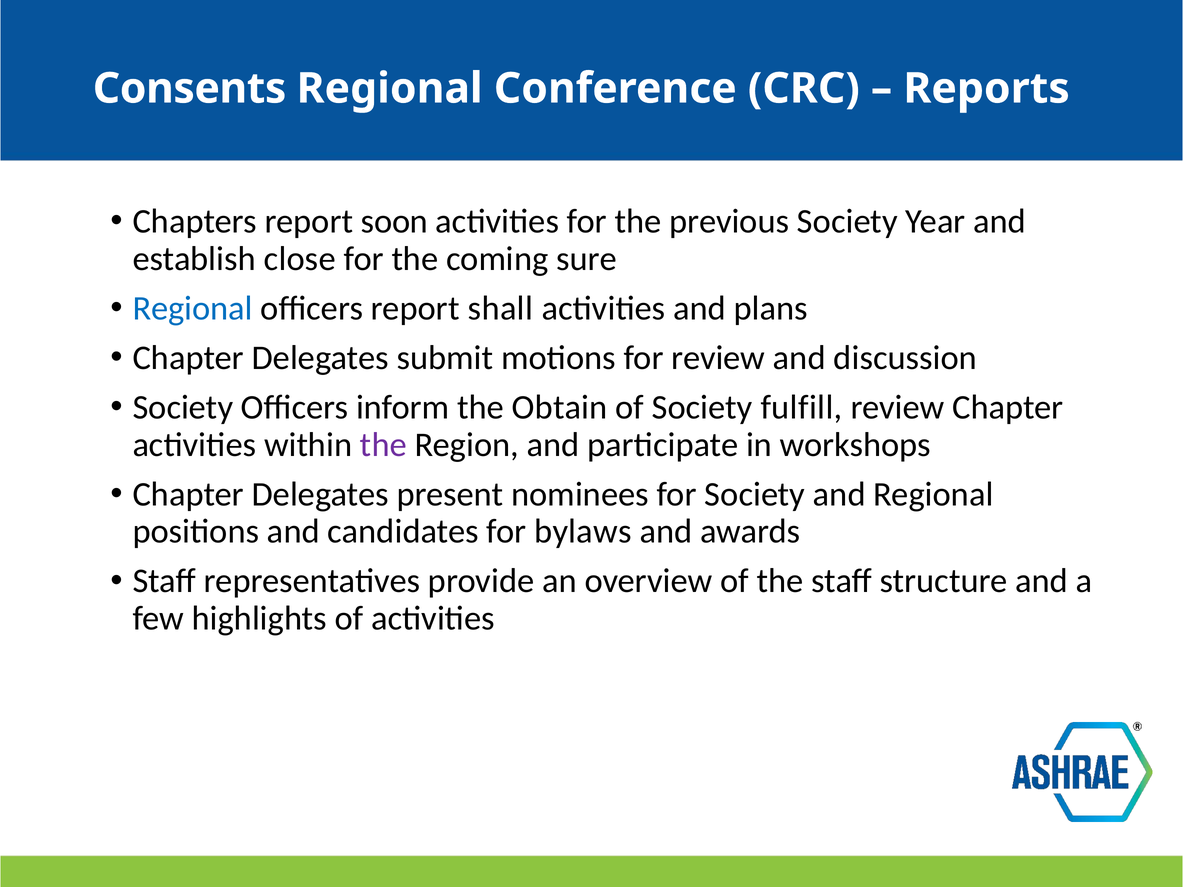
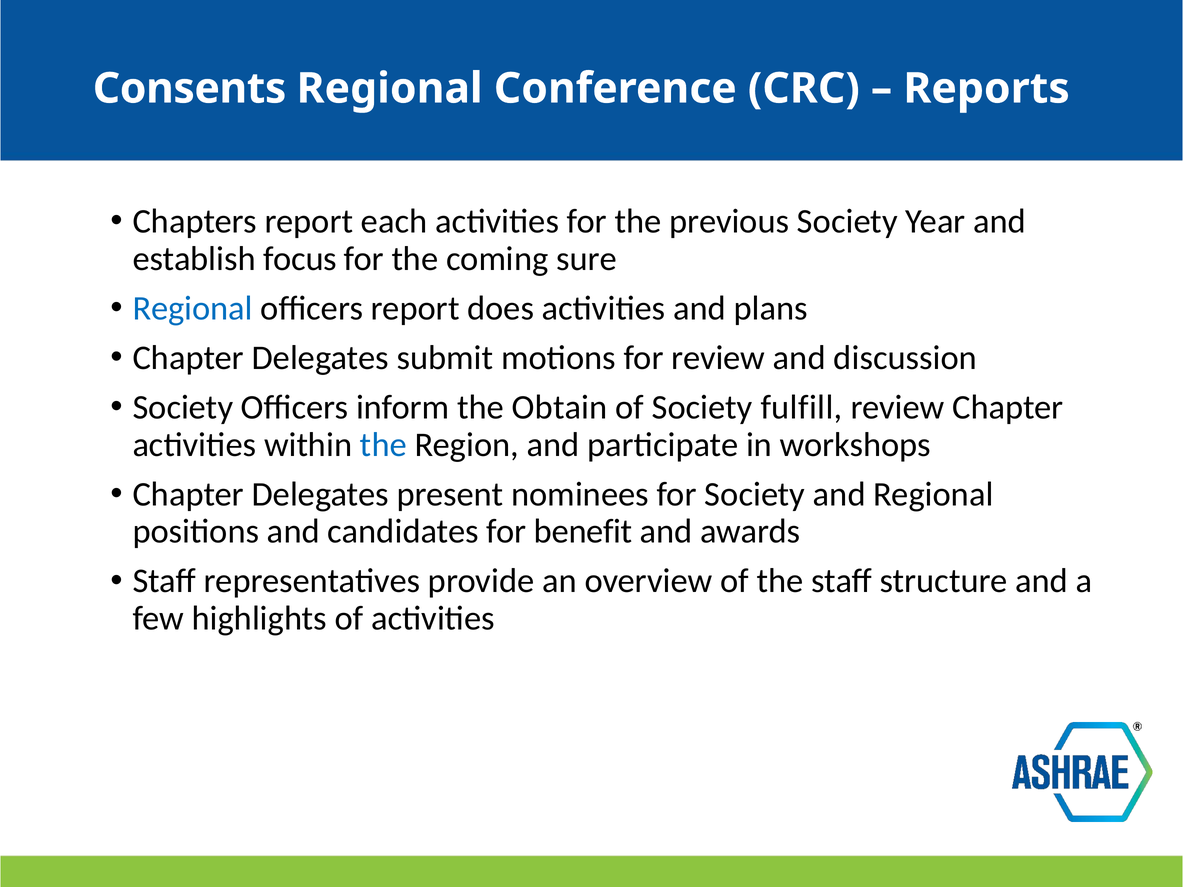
soon: soon -> each (394, 221)
close: close -> focus (300, 259)
shall: shall -> does (501, 308)
the colour: purple -> blue (383, 445)
bylaws: bylaws -> benefit (583, 532)
